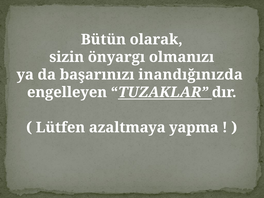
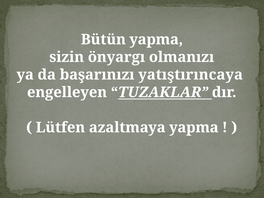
Bütün olarak: olarak -> yapma (156, 39)
inandığınızda: inandığınızda -> yatıştırıncaya (191, 75)
